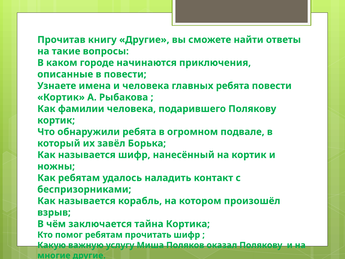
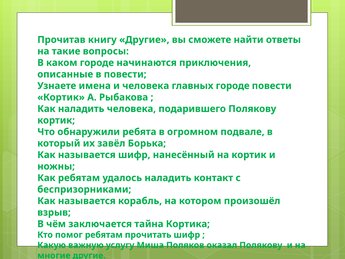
главных ребята: ребята -> городе (233, 86)
Как фамилии: фамилии -> наладить (81, 109)
